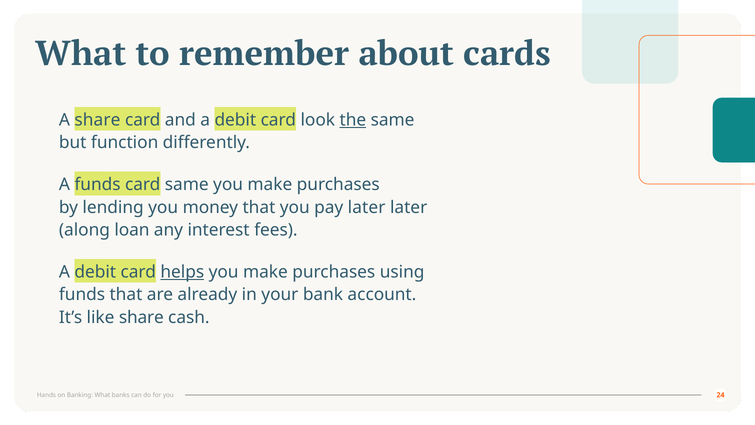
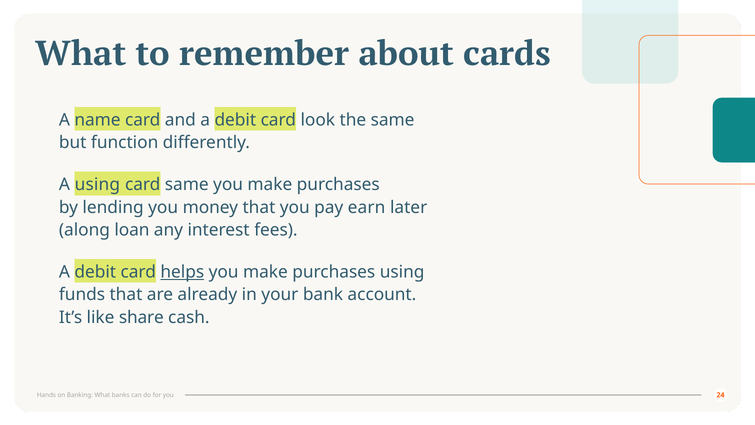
A share: share -> name (98, 120)
the underline: present -> none (353, 120)
A funds: funds -> using (97, 184)
pay later: later -> earn (367, 207)
